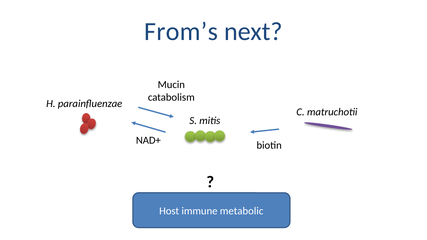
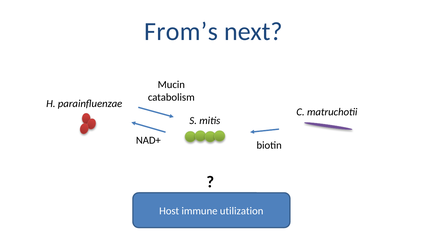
metabolic: metabolic -> utilization (242, 211)
